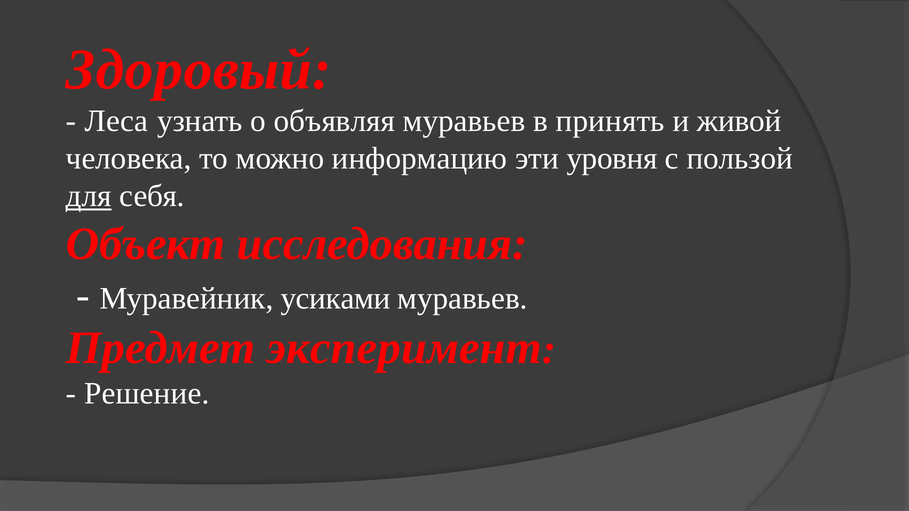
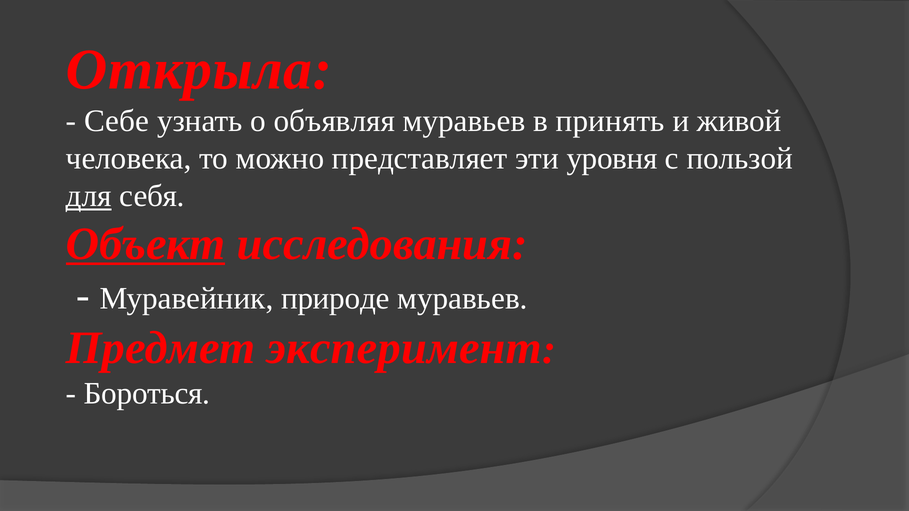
Здоровый: Здоровый -> Открыла (199, 70)
Леса: Леса -> Себе (117, 121)
информацию: информацию -> представляет (420, 159)
Объект underline: none -> present (146, 244)
усиками: усиками -> природе (335, 299)
Решение: Решение -> Бороться (147, 394)
